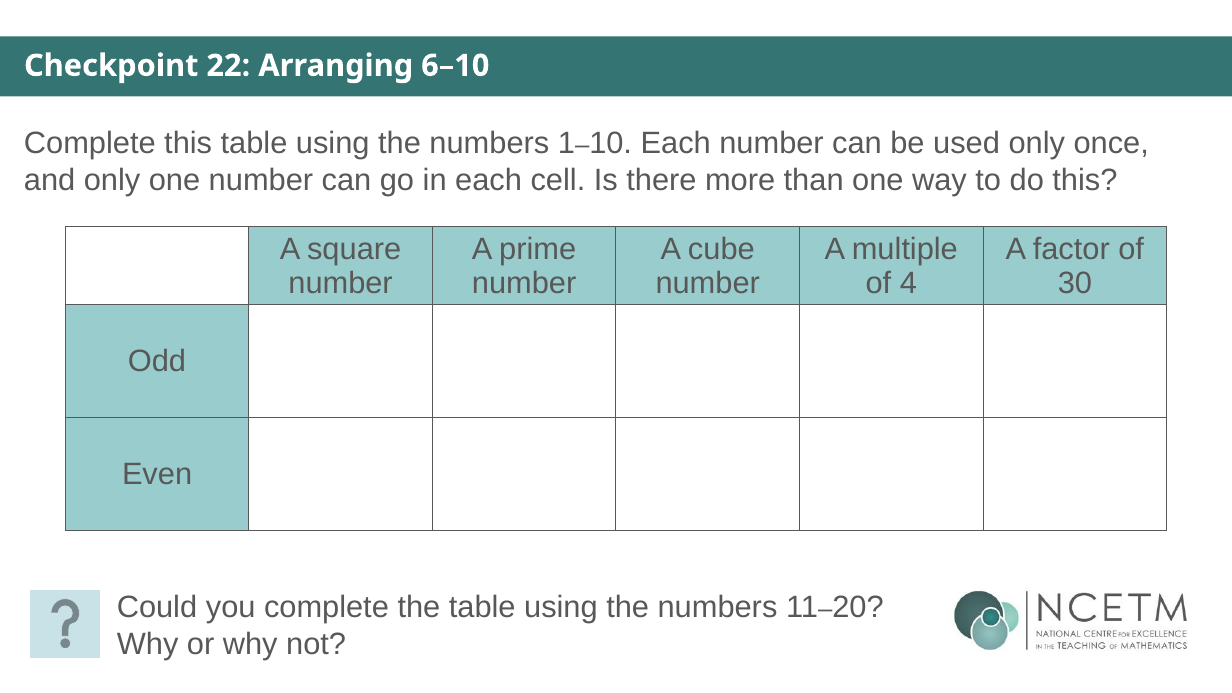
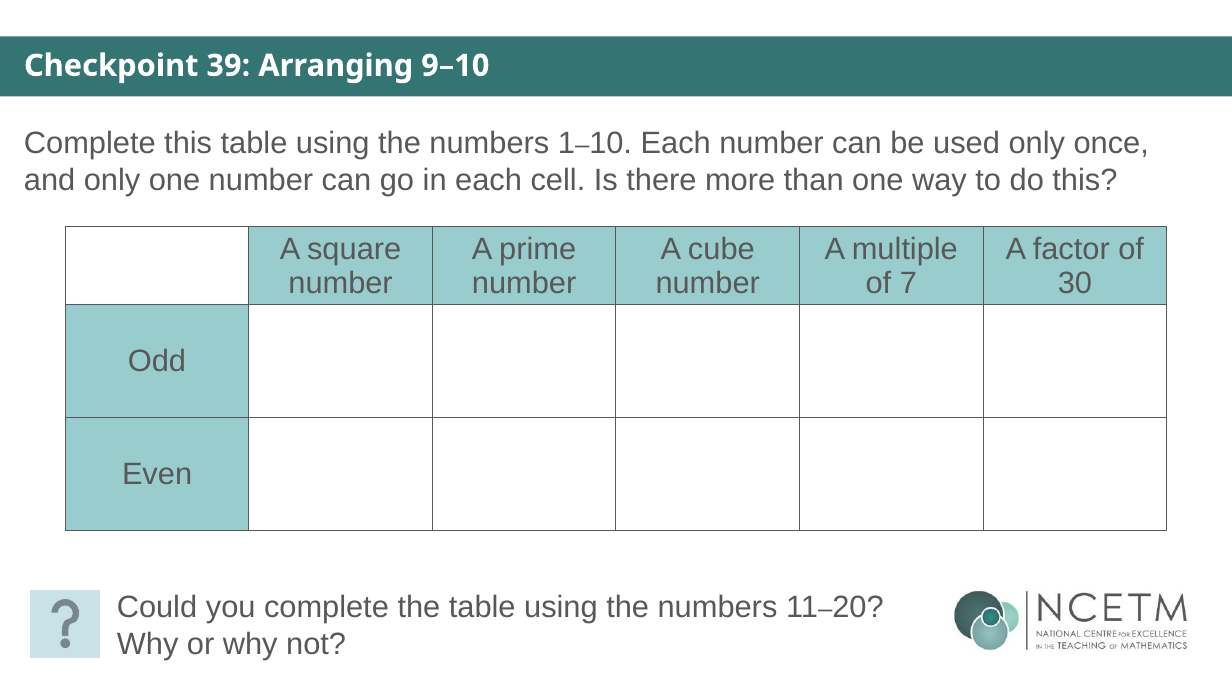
22: 22 -> 39 (228, 66)
6–10: 6–10 -> 9–10 (455, 66)
4: 4 -> 7 (908, 283)
